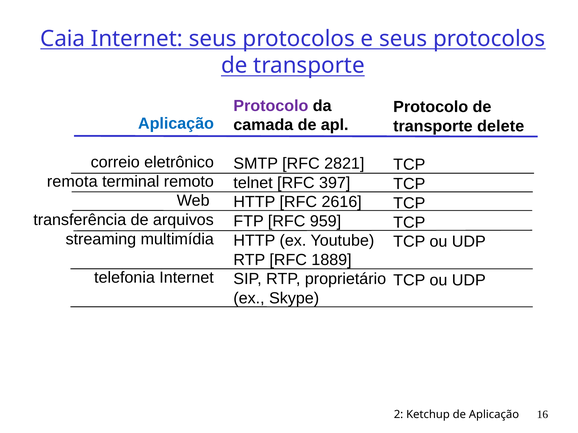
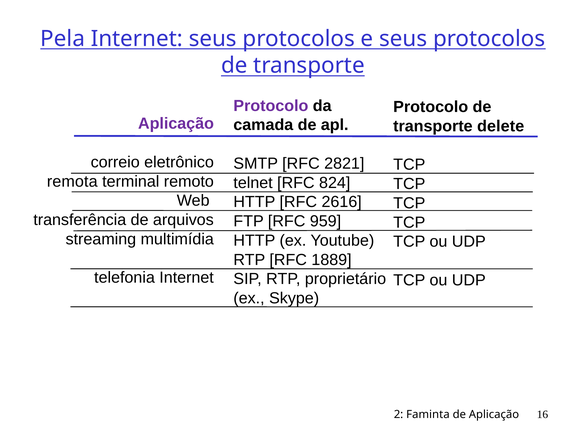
Caia: Caia -> Pela (63, 39)
Aplicação colour: blue -> purple (176, 124)
397: 397 -> 824 (335, 183)
Ketchup: Ketchup -> Faminta (428, 415)
